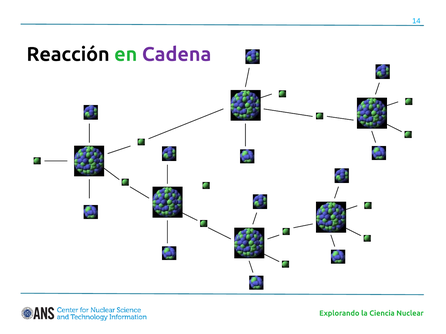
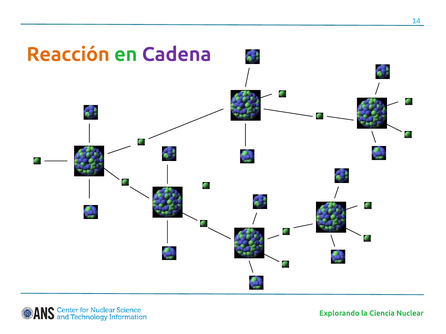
Reacción colour: black -> orange (68, 54)
